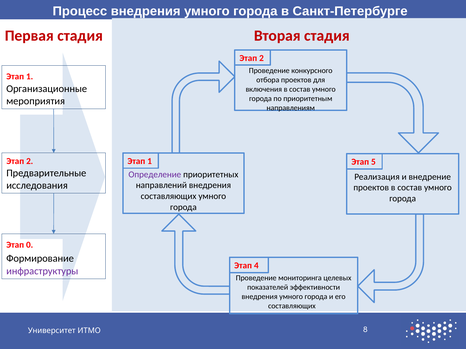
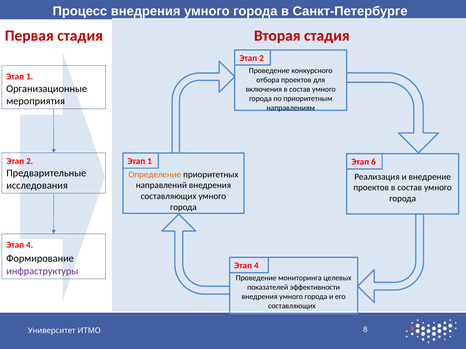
5: 5 -> 6 (373, 162)
Определение colour: purple -> orange (155, 175)
0: 0 -> 4 (30, 245)
